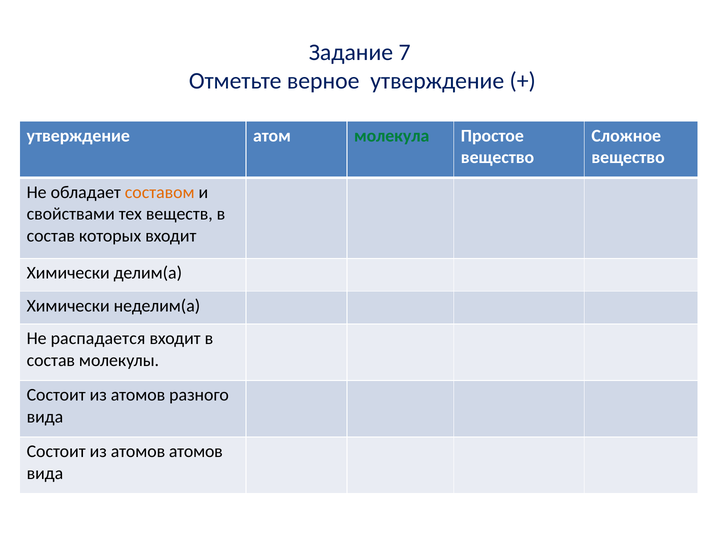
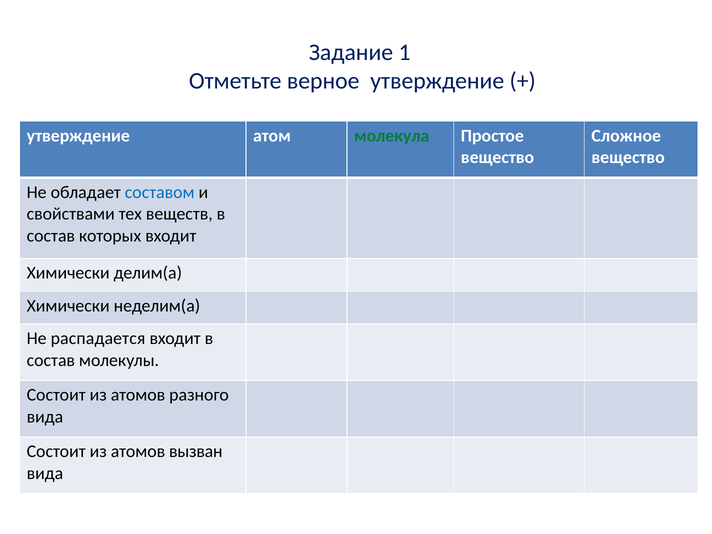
7: 7 -> 1 (405, 52)
составом colour: orange -> blue (160, 192)
атомов атомов: атомов -> вызван (196, 452)
